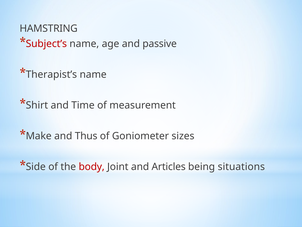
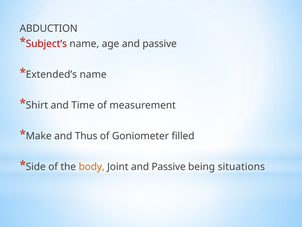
HAMSTRING: HAMSTRING -> ABDUCTION (49, 28)
Therapist’s: Therapist’s -> Extended’s (51, 74)
sizes: sizes -> filled (183, 136)
body colour: red -> orange (92, 167)
Joint and Articles: Articles -> Passive (169, 167)
